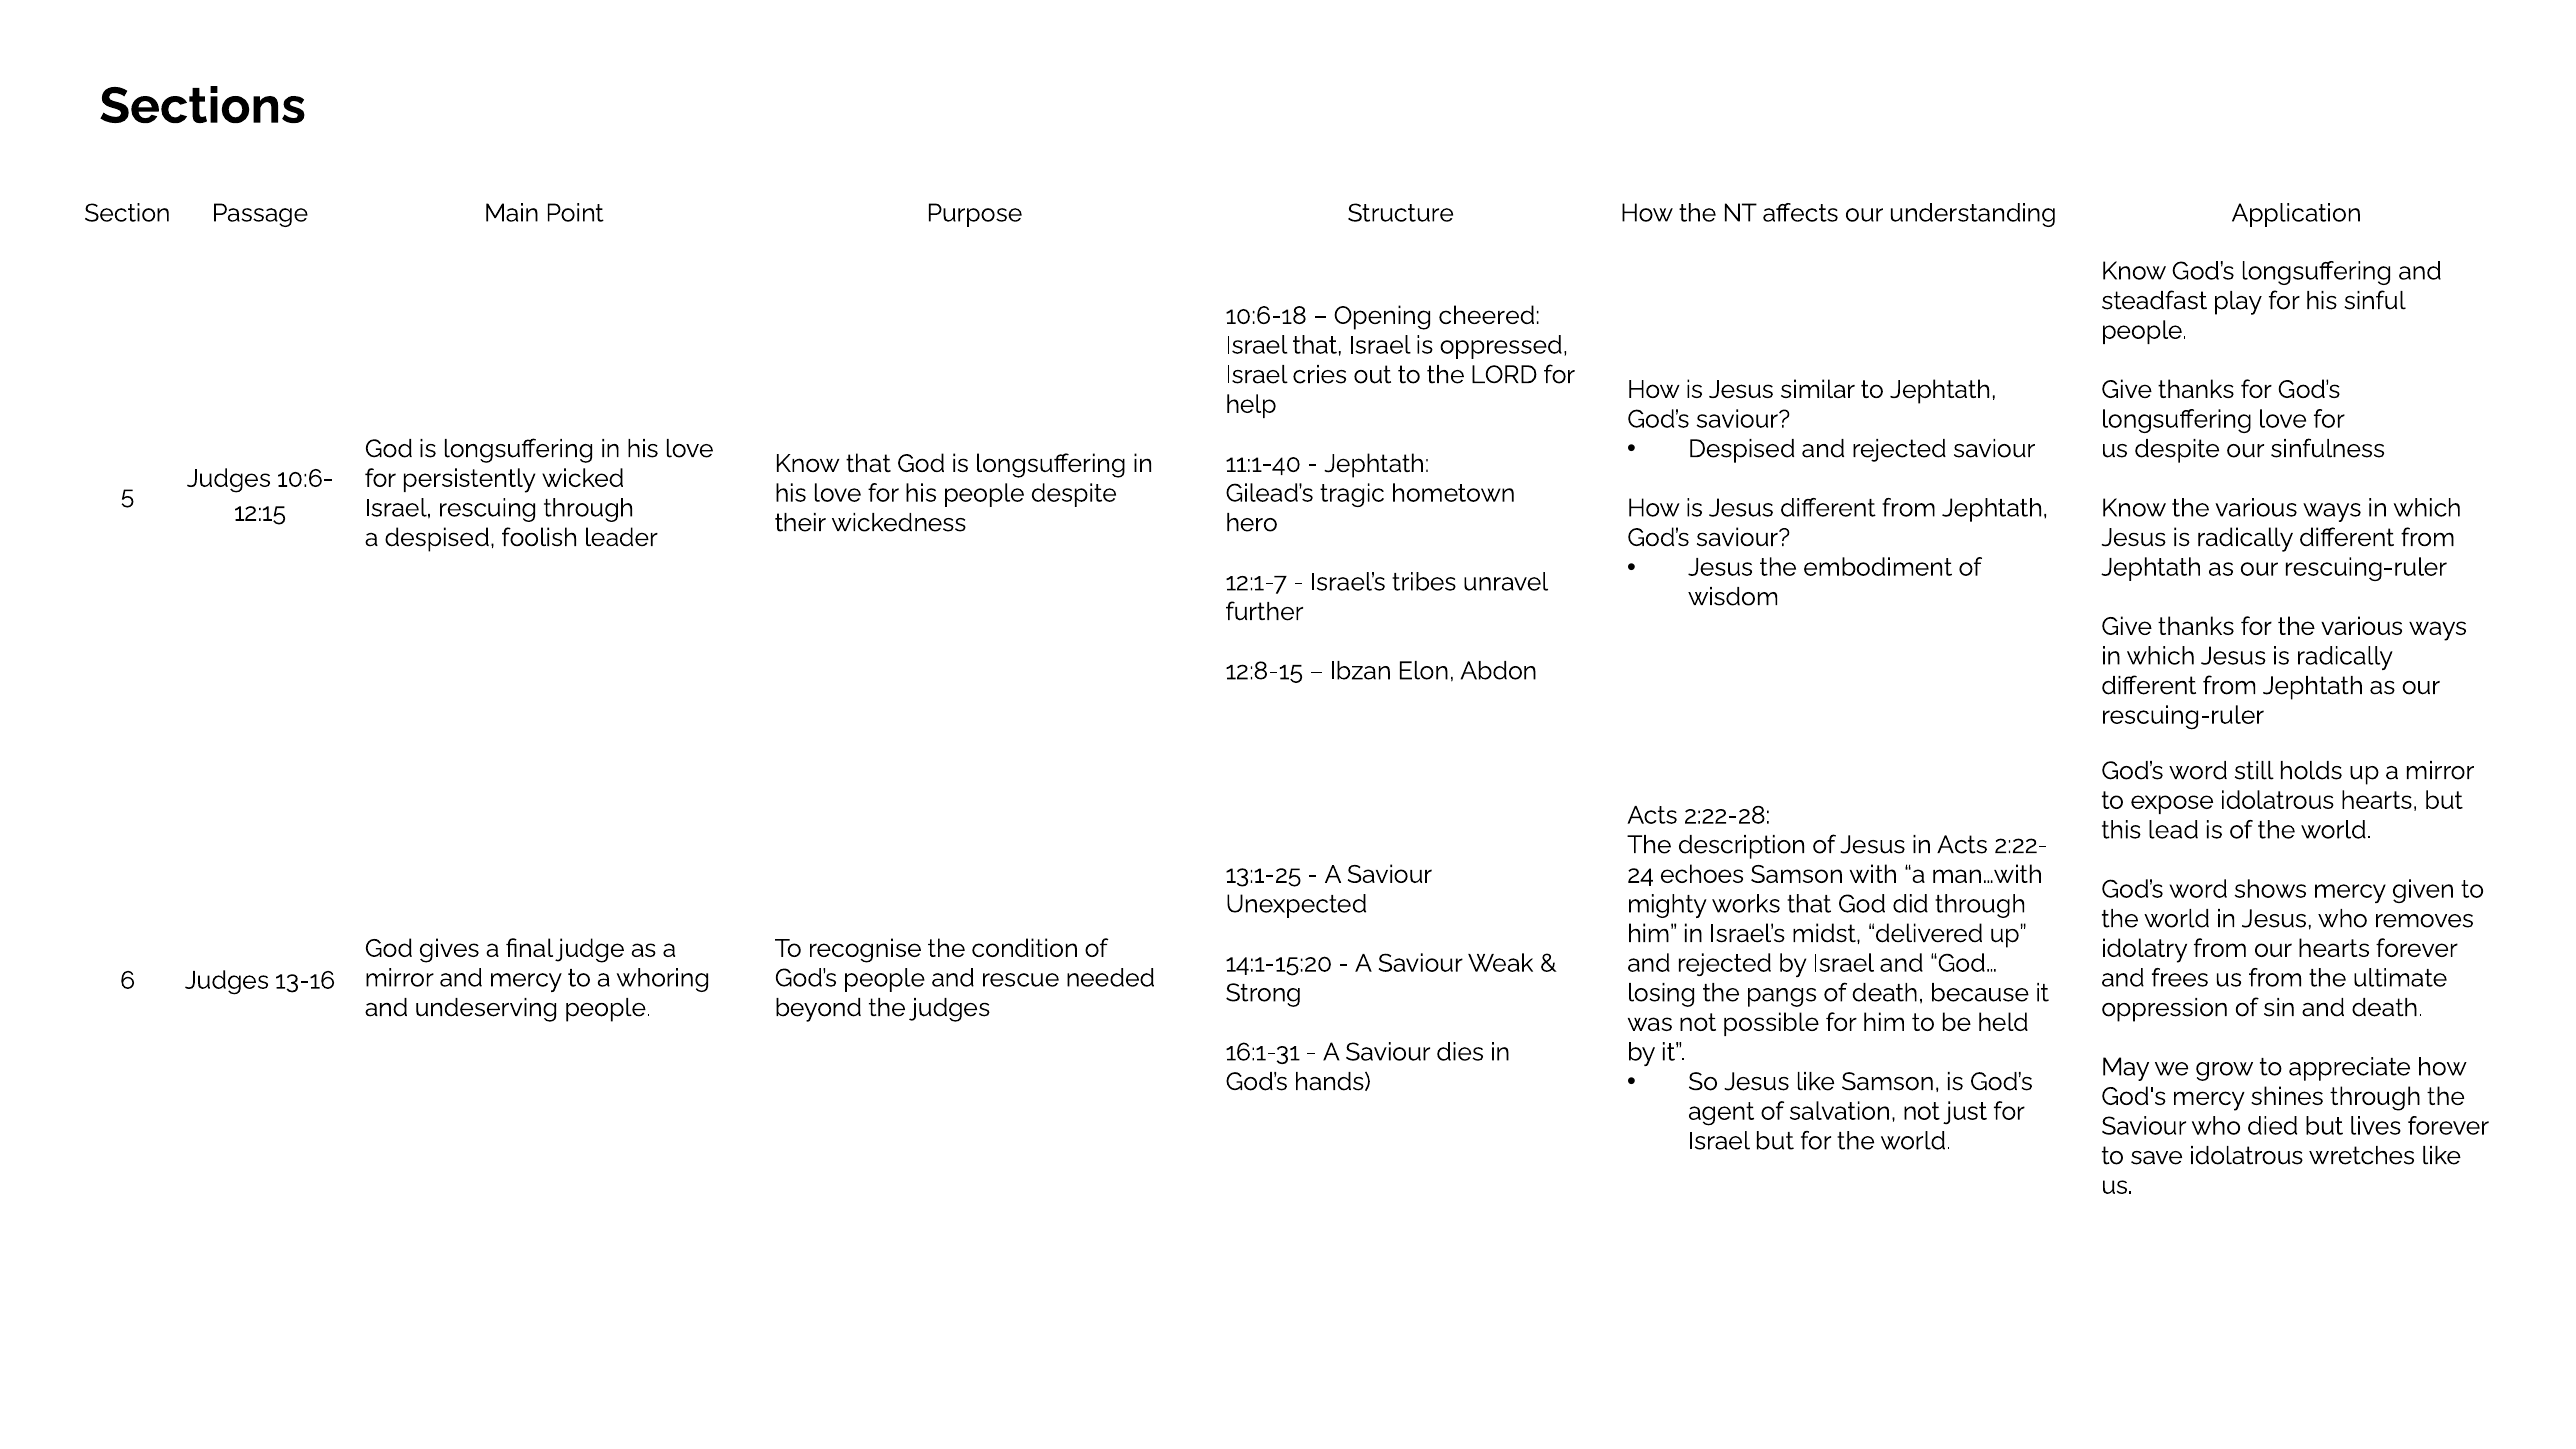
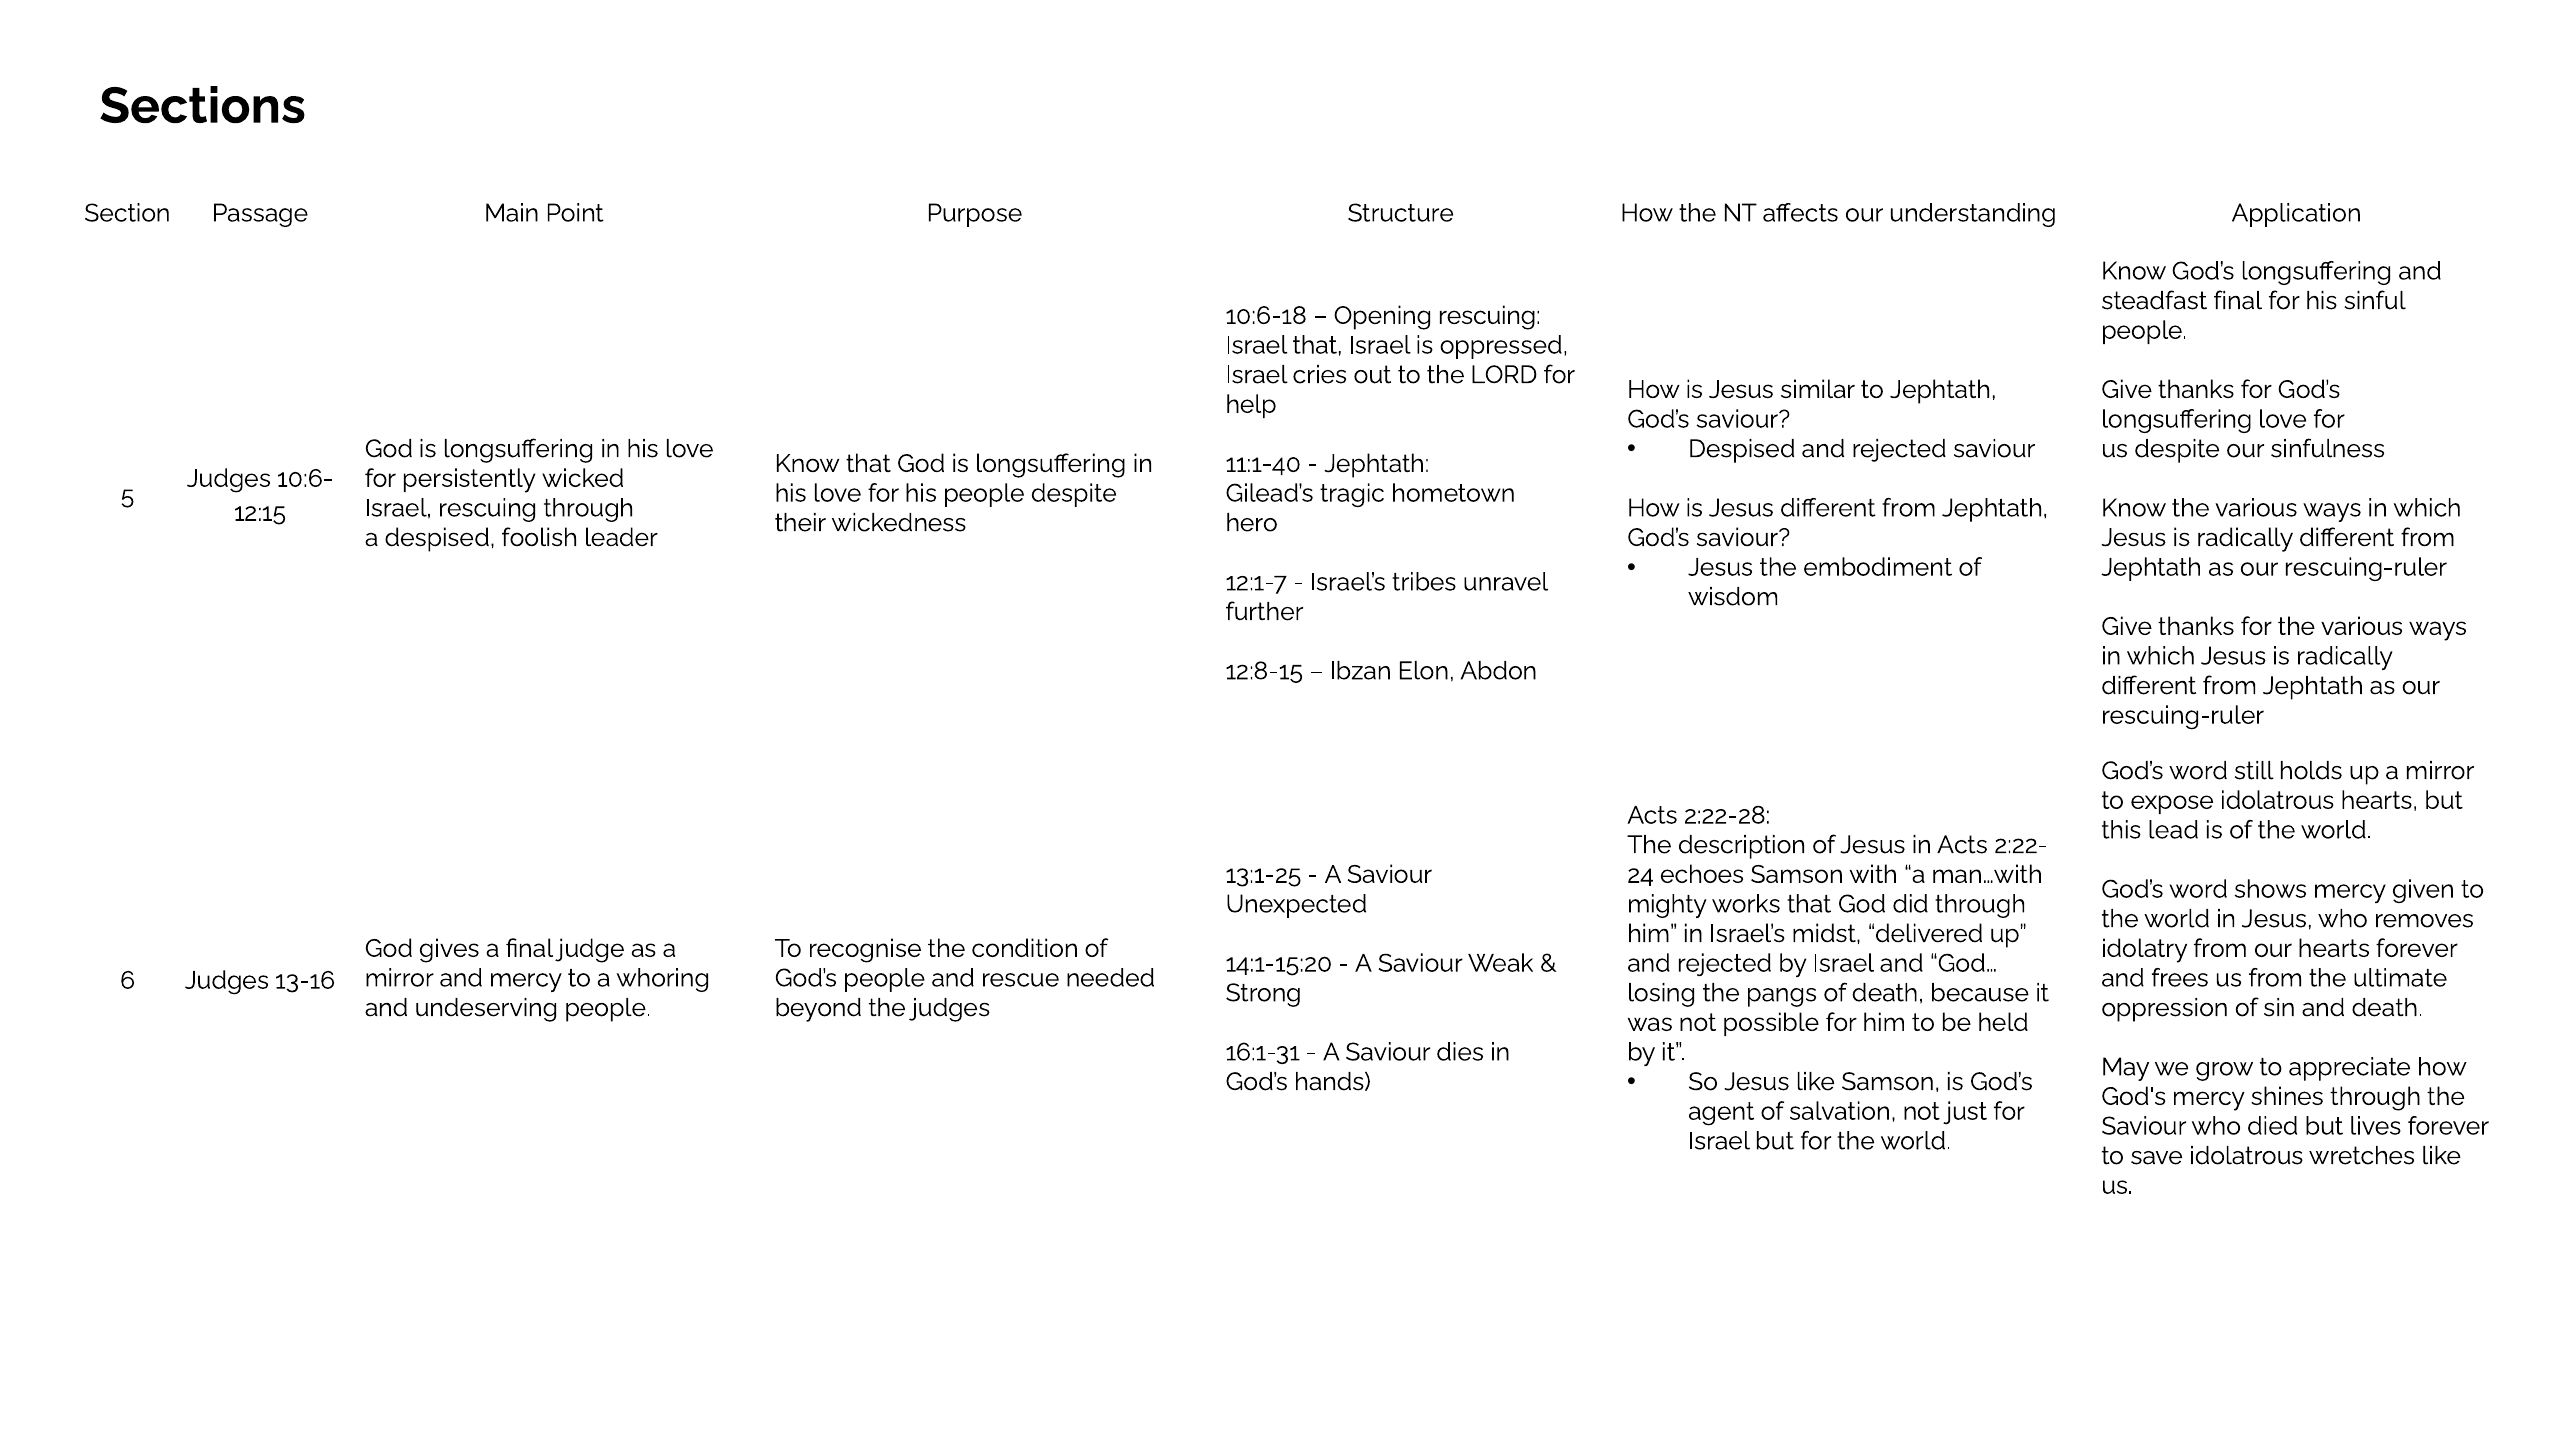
steadfast play: play -> final (2238, 301)
Opening cheered: cheered -> rescuing (1489, 316)
